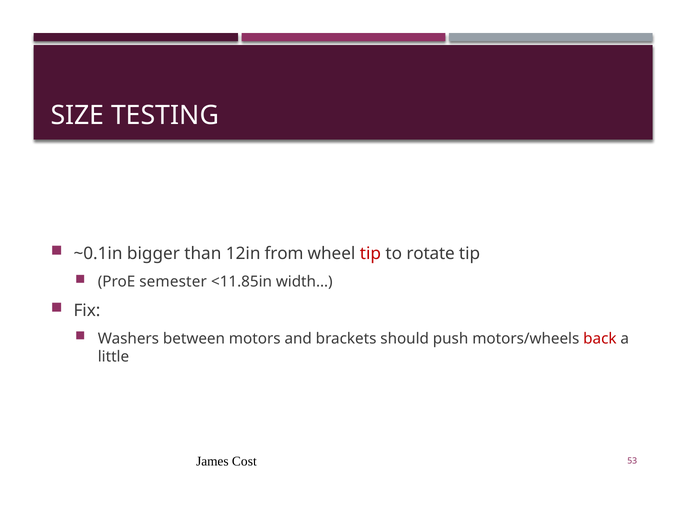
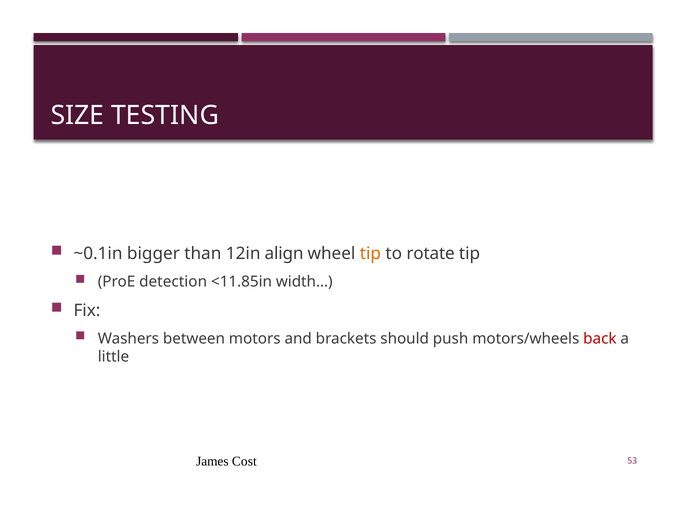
from: from -> align (284, 254)
tip colour: red -> orange (370, 254)
semester: semester -> detection (173, 282)
